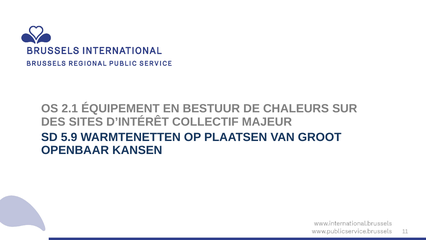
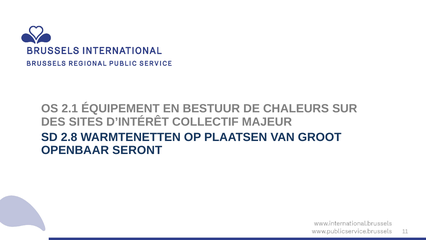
5.9: 5.9 -> 2.8 (69, 137)
KANSEN: KANSEN -> SERONT (137, 150)
